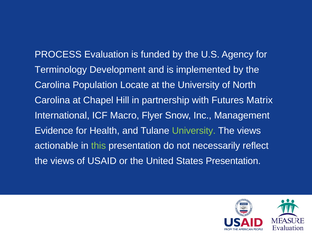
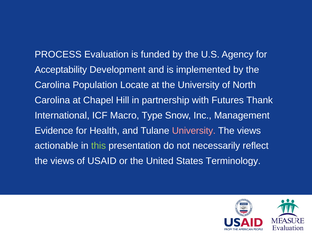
Terminology: Terminology -> Acceptability (61, 70)
Matrix: Matrix -> Thank (260, 100)
Flyer: Flyer -> Type (152, 115)
University colour: light green -> pink (194, 131)
States Presentation: Presentation -> Terminology (233, 161)
